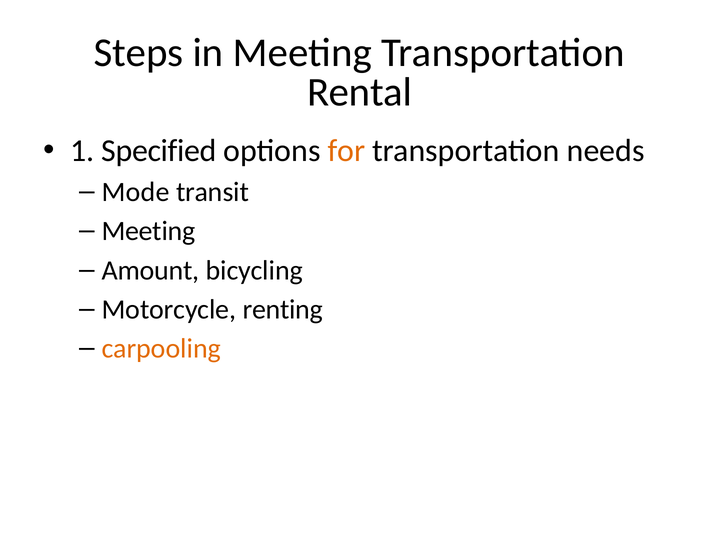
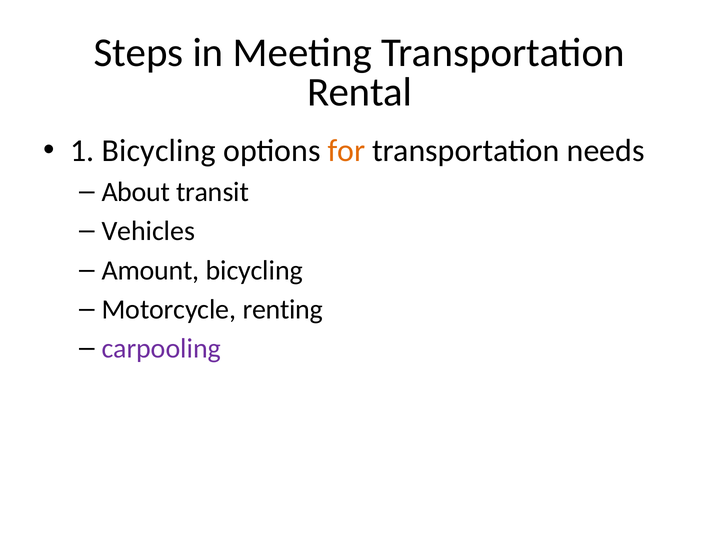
1 Specified: Specified -> Bicycling (159, 151)
Mode: Mode -> About (136, 192)
Meeting: Meeting -> Vehicles (148, 231)
carpooling colour: orange -> purple (161, 349)
